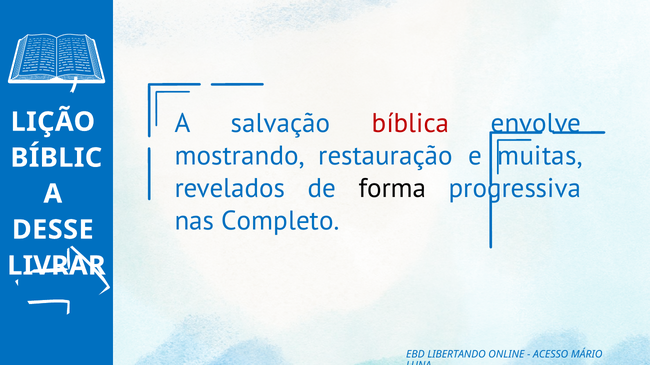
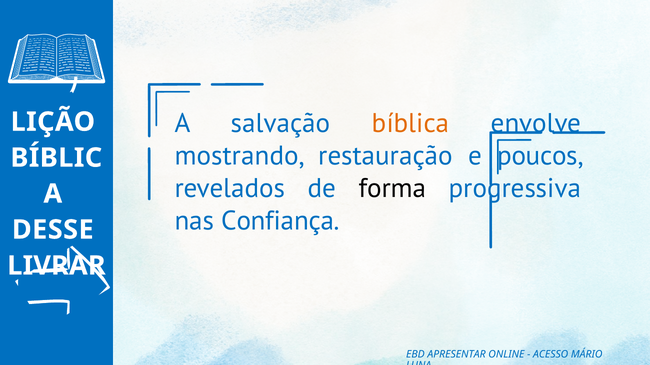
bíblica colour: red -> orange (411, 124)
muitas: muitas -> poucos (540, 156)
Completo: Completo -> Confiança (281, 221)
LIBERTANDO: LIBERTANDO -> APRESENTAR (456, 355)
